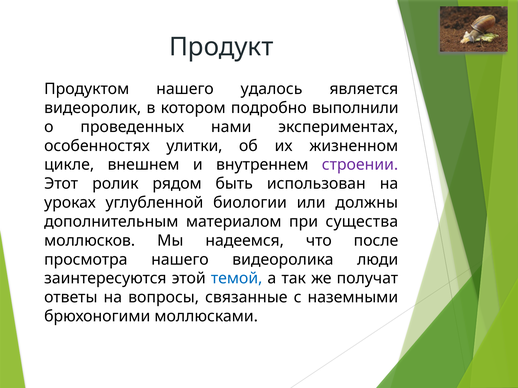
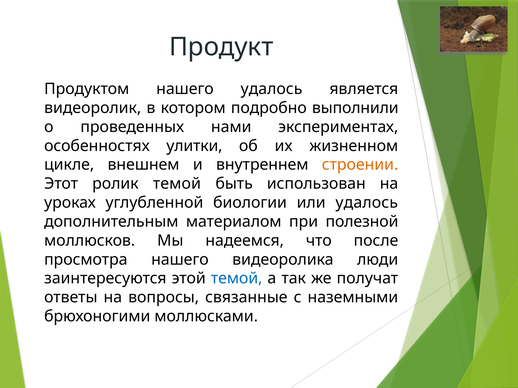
строении colour: purple -> orange (360, 165)
ролик рядом: рядом -> темой (177, 184)
или должны: должны -> удалось (367, 203)
существа: существа -> полезной (362, 222)
